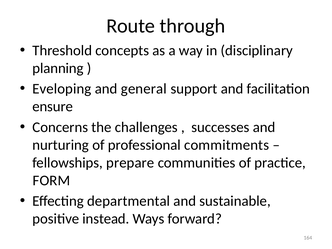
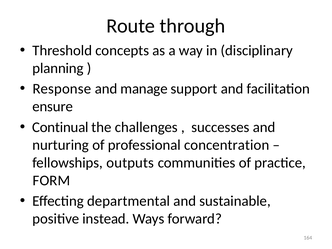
Eveloping: Eveloping -> Response (62, 89)
general: general -> manage (144, 89)
Concerns: Concerns -> Continual (60, 127)
commitments: commitments -> concentration (227, 145)
prepare: prepare -> outputs (130, 163)
